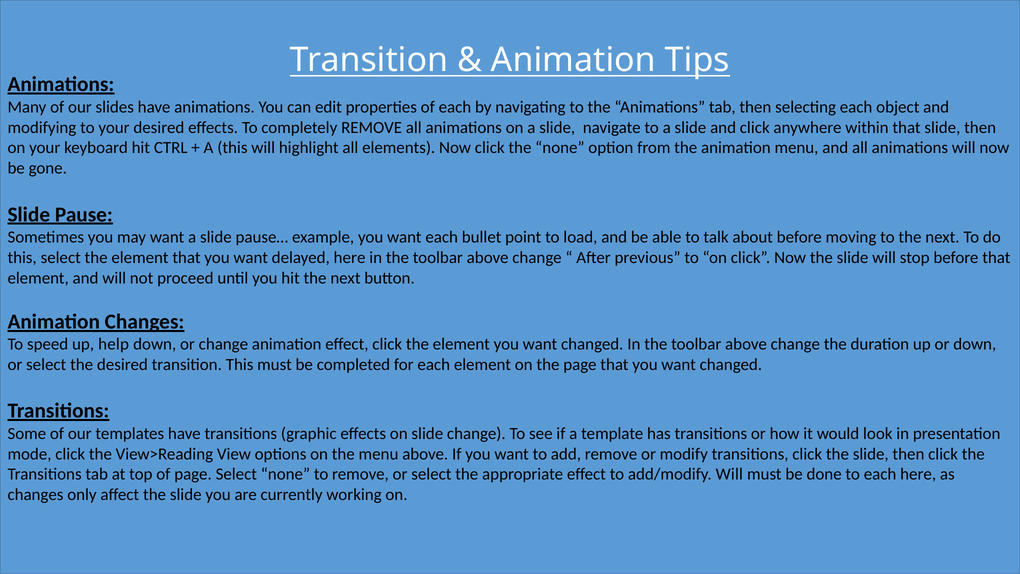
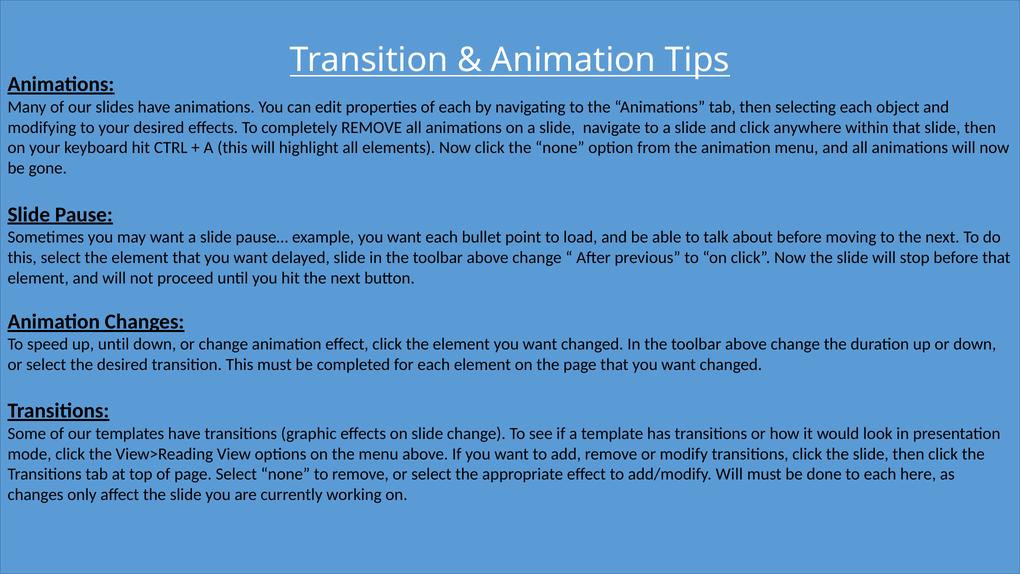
delayed here: here -> slide (350, 257)
up help: help -> until (114, 344)
